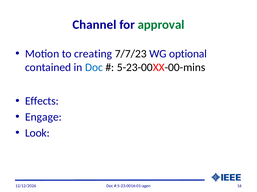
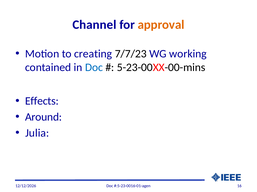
approval colour: green -> orange (161, 25)
optional: optional -> working (188, 54)
Engage: Engage -> Around (43, 117)
Look: Look -> Julia (37, 133)
